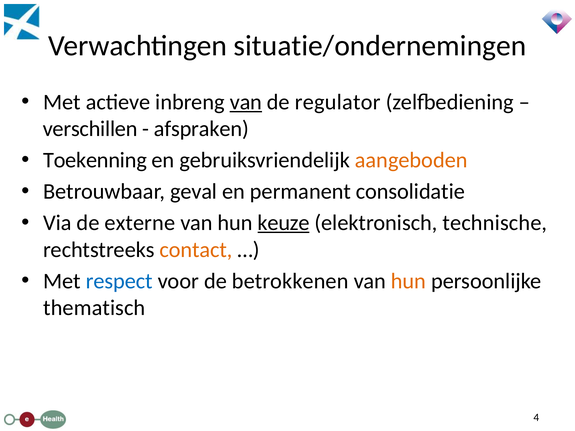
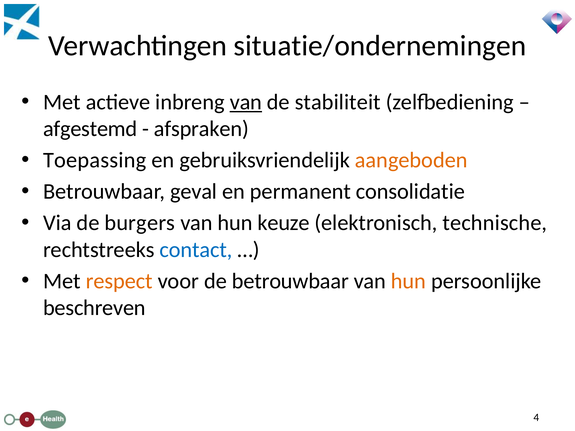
regulator: regulator -> stabiliteit (338, 102)
verschillen: verschillen -> afgestemd (90, 129)
Toekenning: Toekenning -> Toepassing (95, 160)
externe: externe -> burgers (140, 223)
keuze underline: present -> none (284, 223)
contact colour: orange -> blue (196, 250)
respect colour: blue -> orange (119, 281)
de betrokkenen: betrokkenen -> betrouwbaar (290, 281)
thematisch: thematisch -> beschreven (94, 308)
